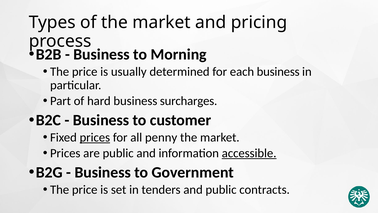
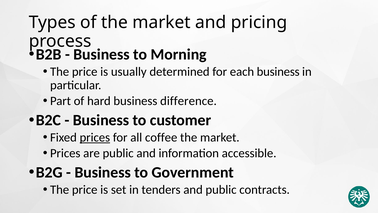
surcharges: surcharges -> difference (188, 101)
penny: penny -> coffee (161, 137)
accessible underline: present -> none (249, 153)
